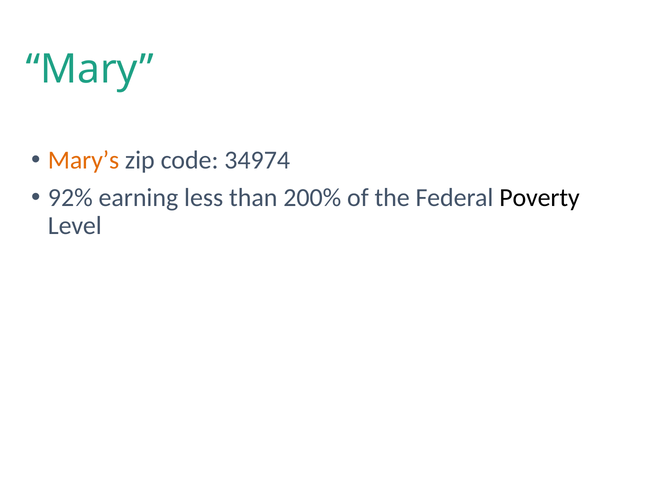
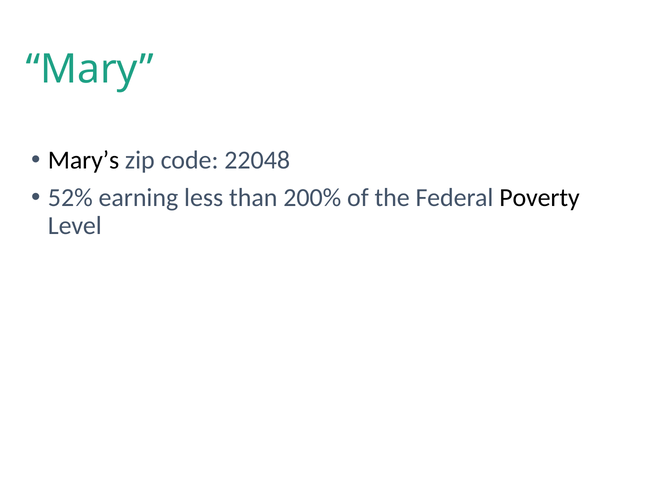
Mary’s colour: orange -> black (84, 160)
34974: 34974 -> 22048 (257, 160)
92%: 92% -> 52% (70, 198)
